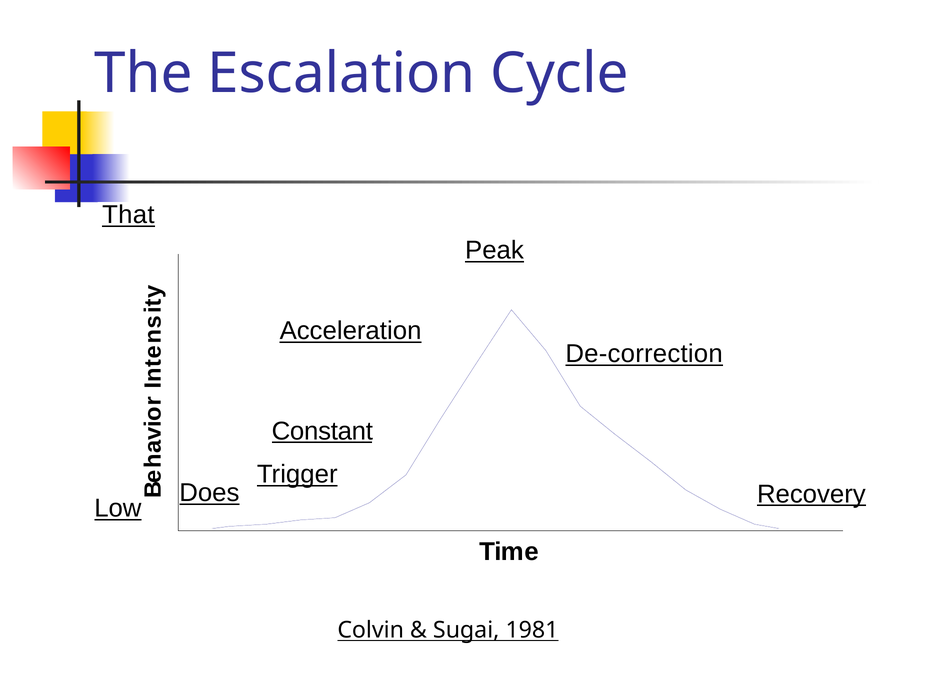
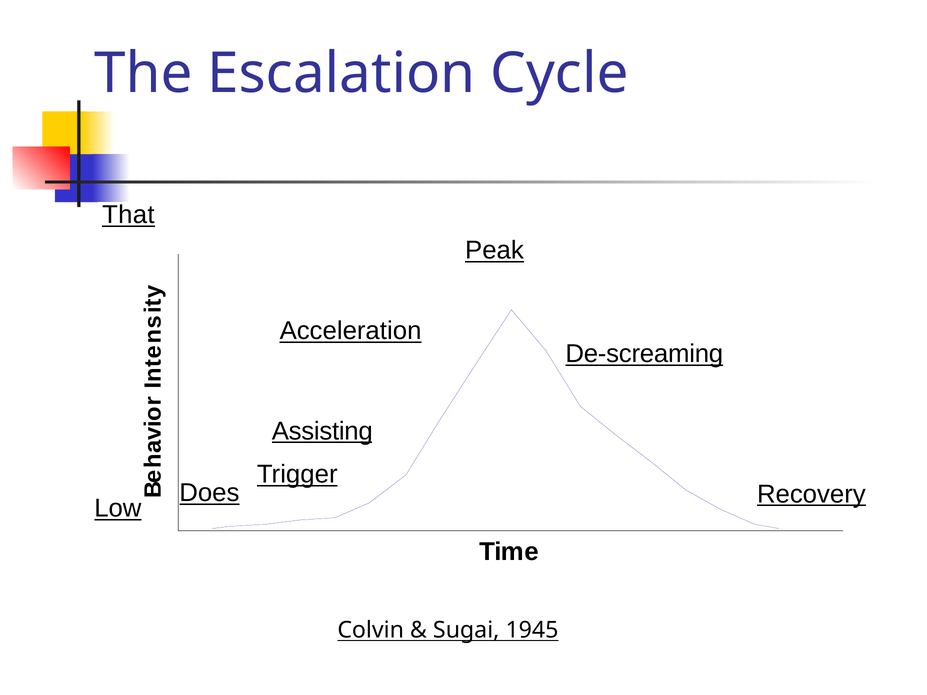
De-correction: De-correction -> De-screaming (644, 354)
Constant: Constant -> Assisting (322, 431)
1981: 1981 -> 1945 (532, 630)
